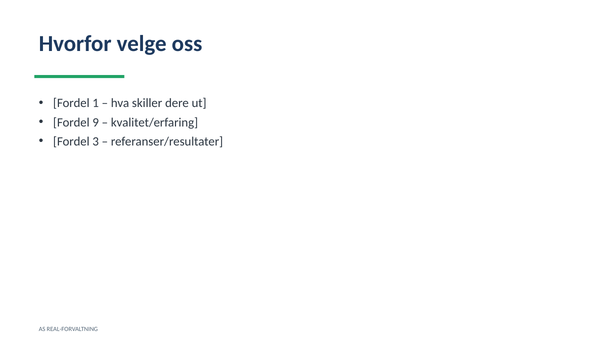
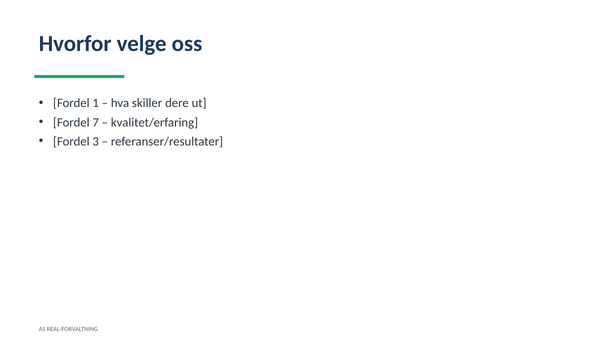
9: 9 -> 7 (96, 122)
